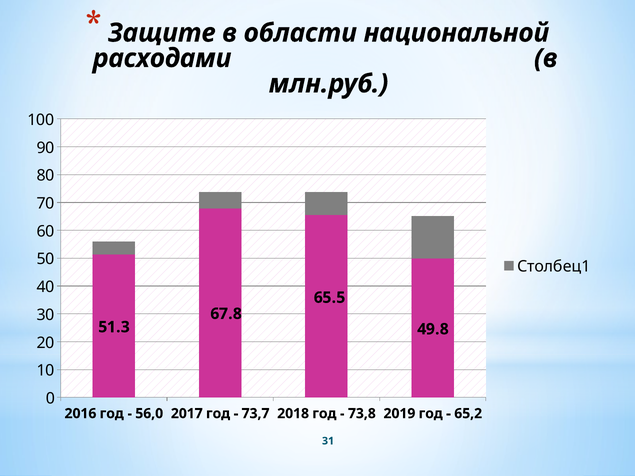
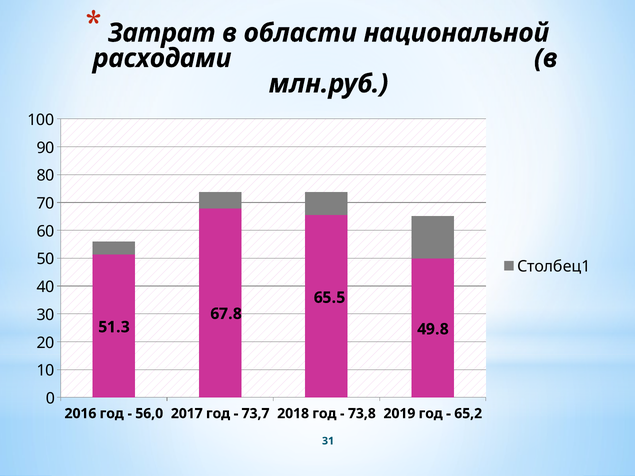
Защите: Защите -> Затрат (162, 33)
